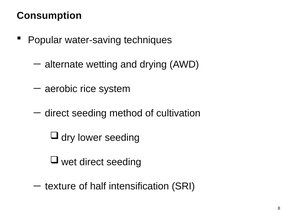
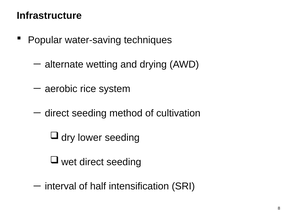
Consumption: Consumption -> Infrastructure (49, 16)
texture: texture -> interval (61, 186)
